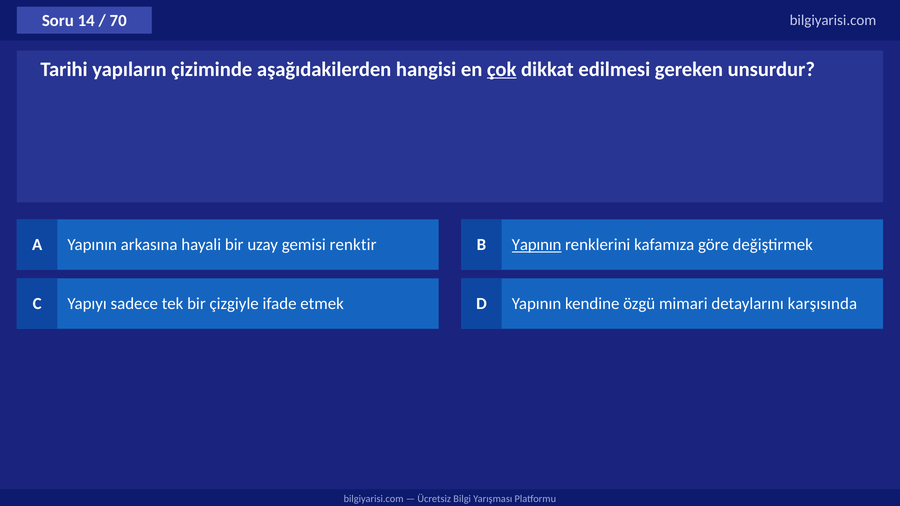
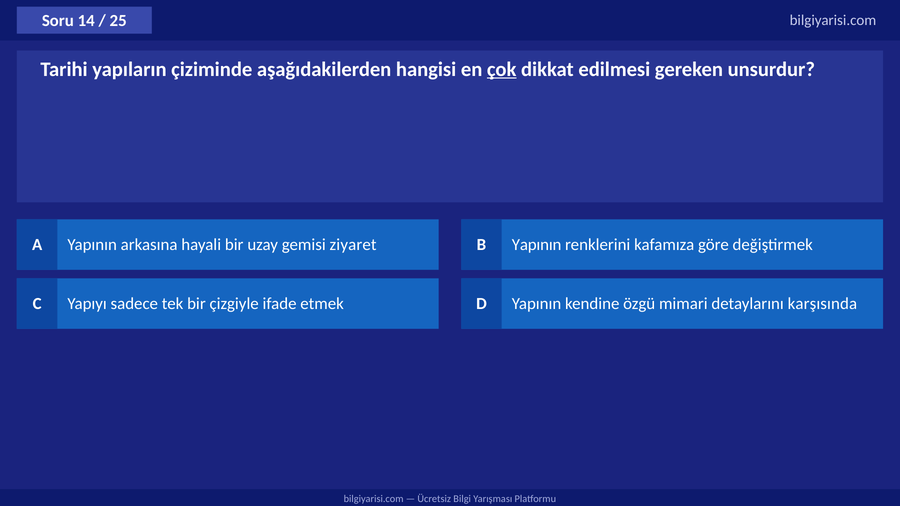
70: 70 -> 25 (118, 21)
renktir: renktir -> ziyaret (353, 245)
Yapının underline: present -> none (537, 245)
